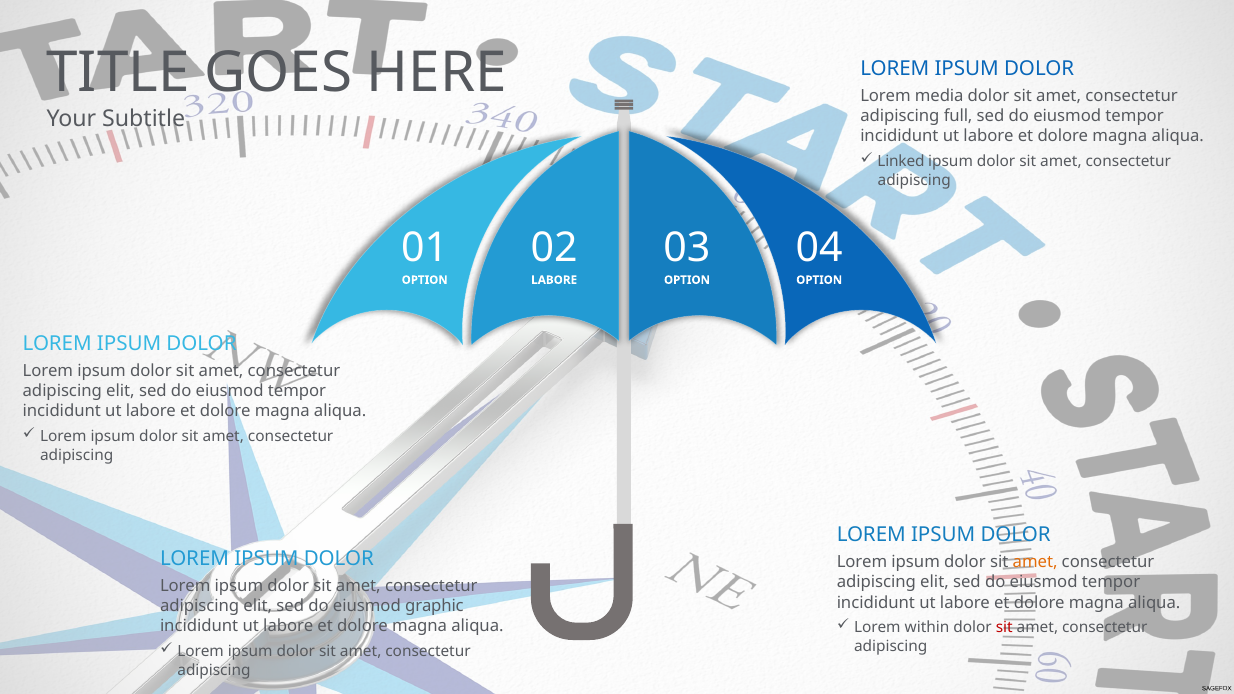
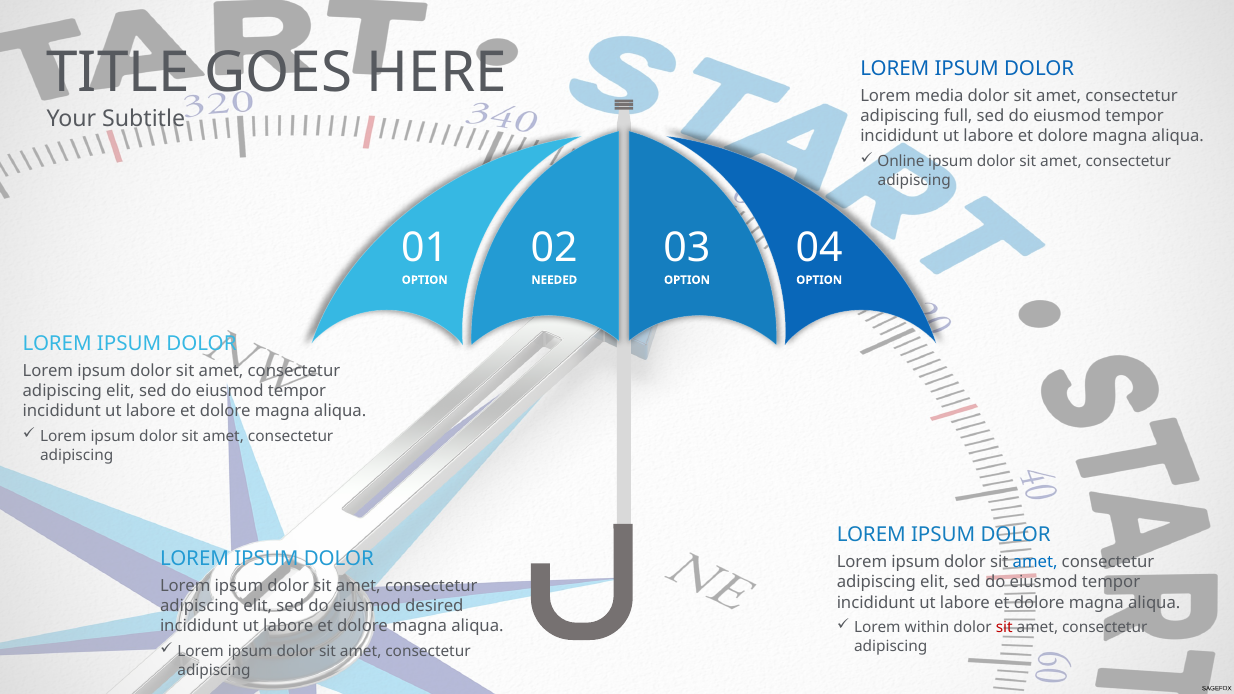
Linked: Linked -> Online (901, 161)
LABORE: LABORE -> NEEDED (554, 280)
amet colour: orange -> blue (1035, 562)
graphic: graphic -> desired (434, 606)
